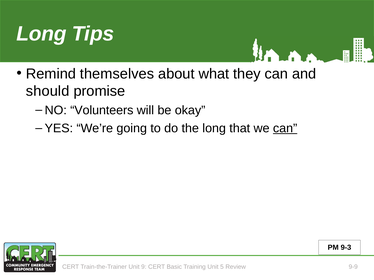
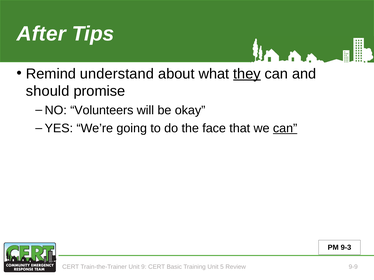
Long: Long -> After (41, 34)
themselves: themselves -> understand (117, 74)
they underline: none -> present (247, 74)
the long: long -> face (214, 129)
